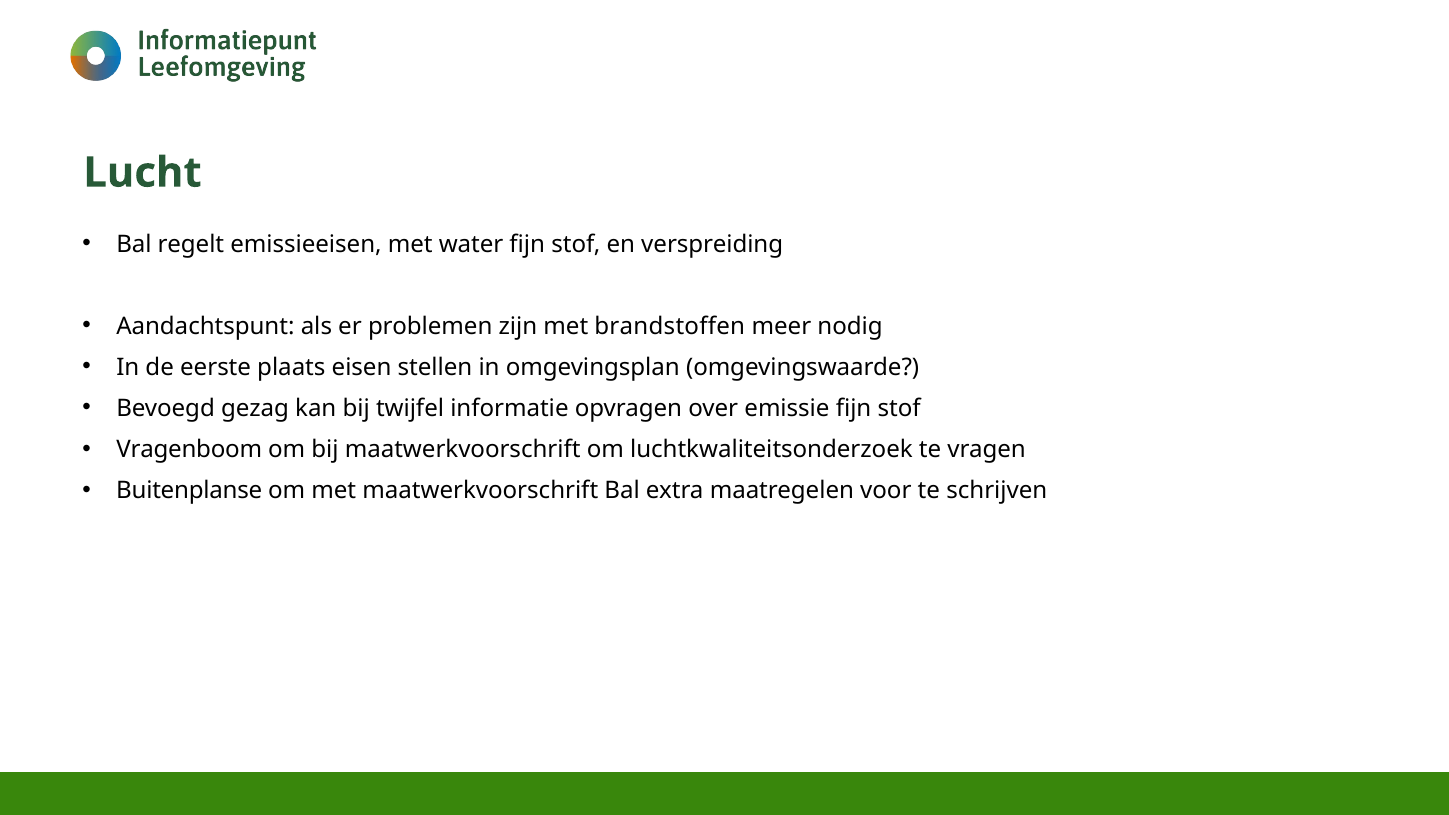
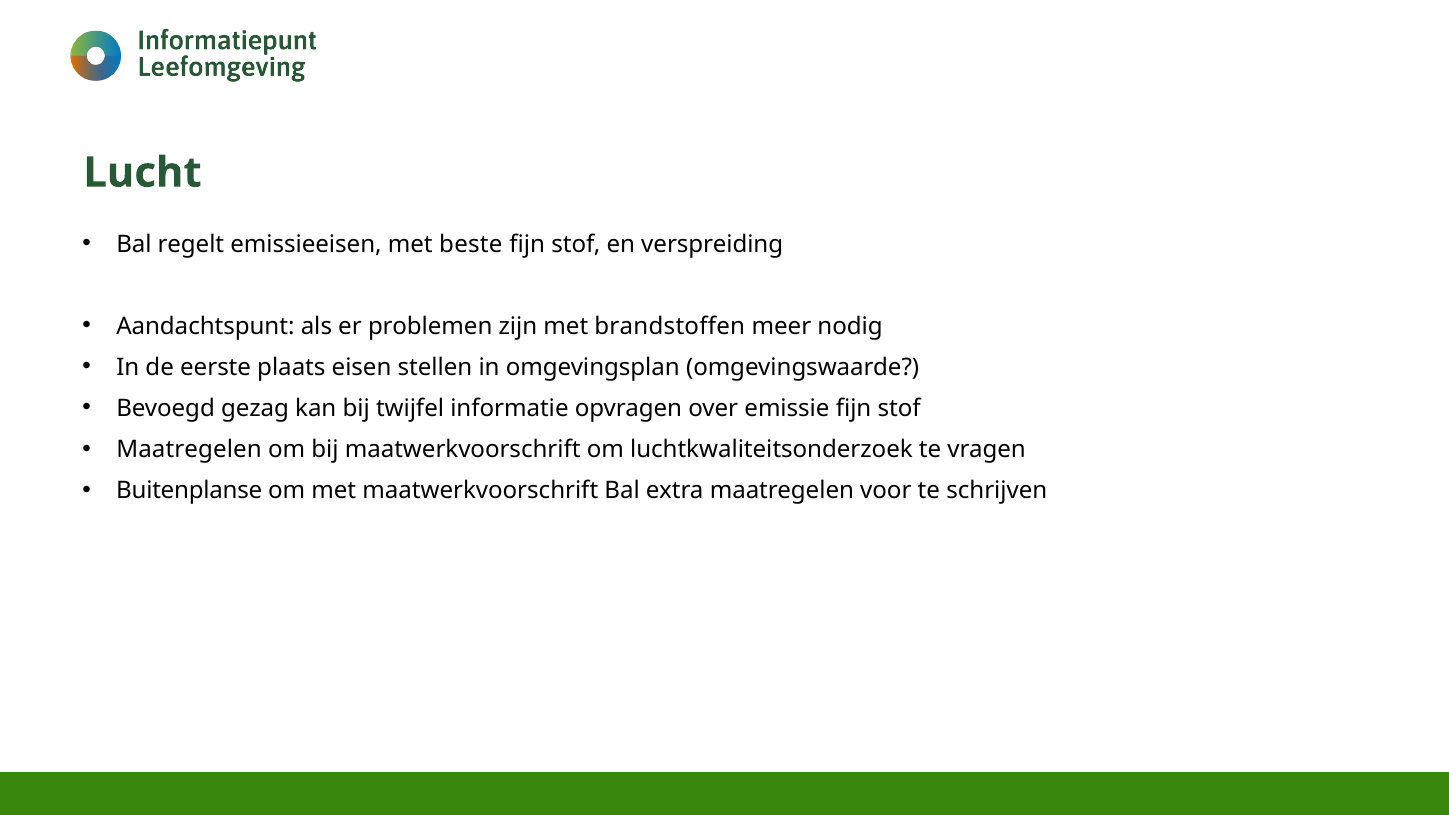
water: water -> beste (471, 244)
Vragenboom: Vragenboom -> Maatregelen (189, 449)
